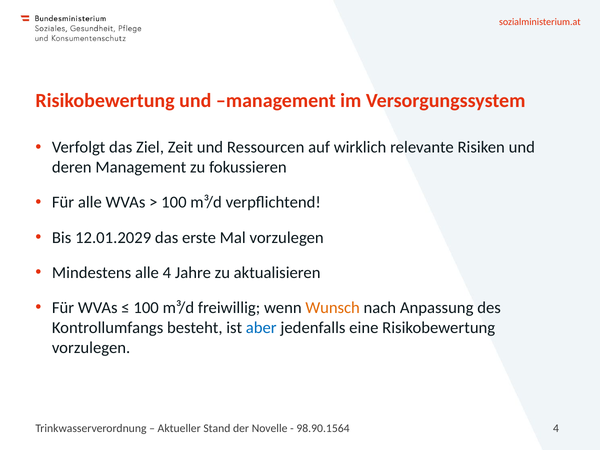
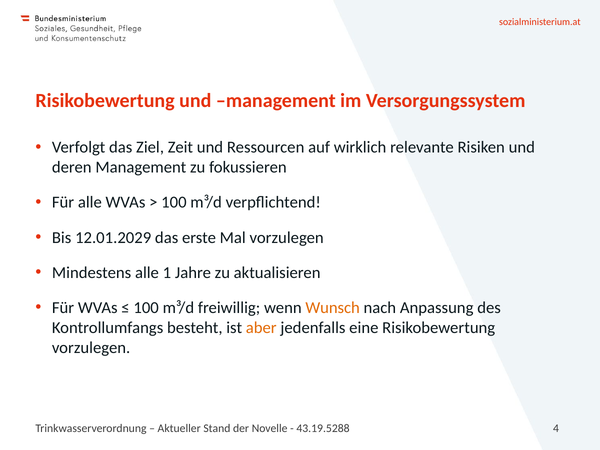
alle 4: 4 -> 1 (167, 273)
aber colour: blue -> orange (261, 328)
98.90.1564: 98.90.1564 -> 43.19.5288 (323, 429)
